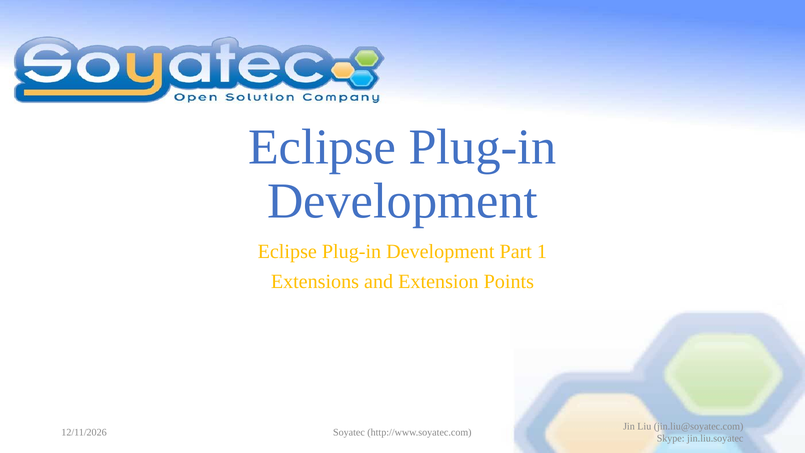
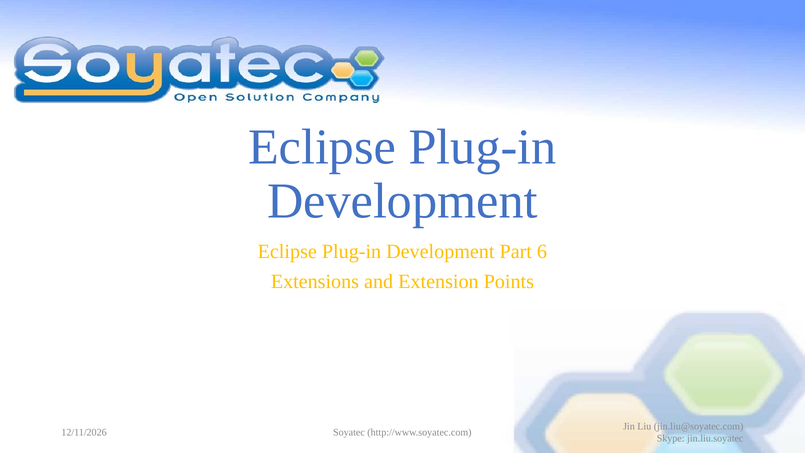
1: 1 -> 6 (542, 252)
